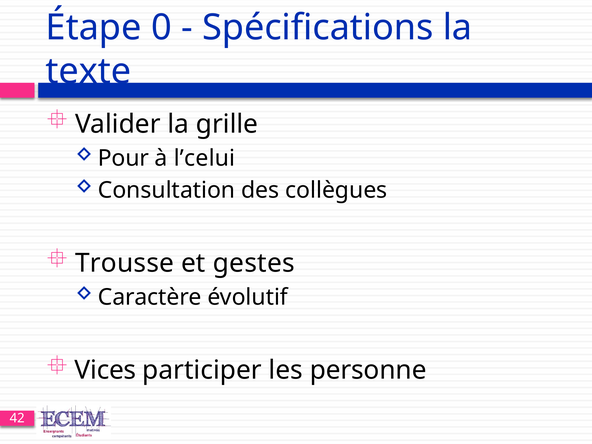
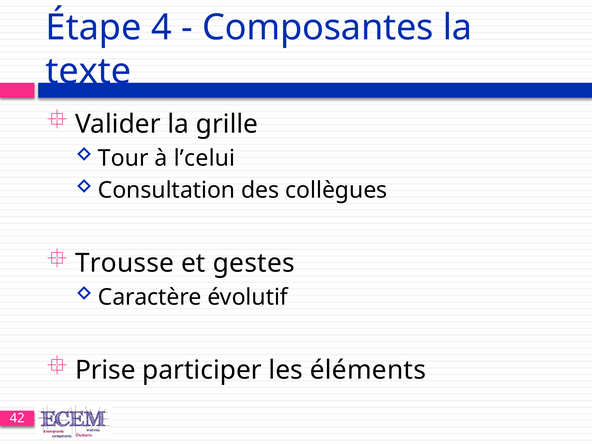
0: 0 -> 4 (161, 28)
Spécifications: Spécifications -> Composantes (318, 28)
Pour: Pour -> Tour (123, 158)
Vices: Vices -> Prise (105, 370)
personne: personne -> éléments (368, 370)
